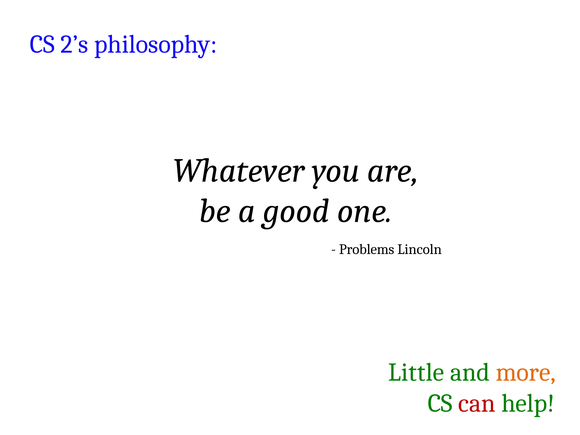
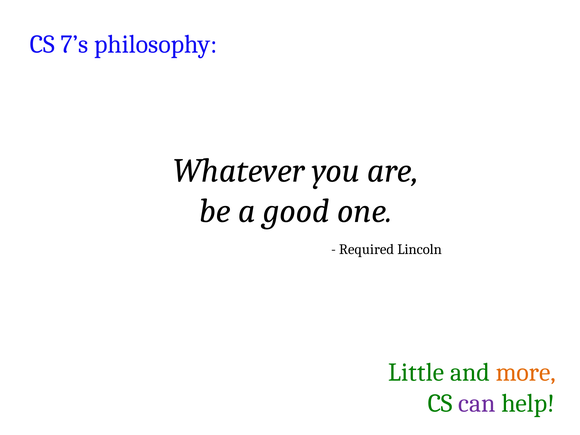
2’s: 2’s -> 7’s (74, 44)
Problems: Problems -> Required (367, 249)
can colour: red -> purple (477, 403)
